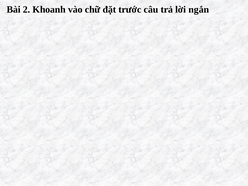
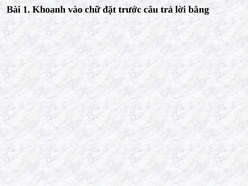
2: 2 -> 1 (27, 10)
ngắn: ngắn -> bằng (199, 10)
